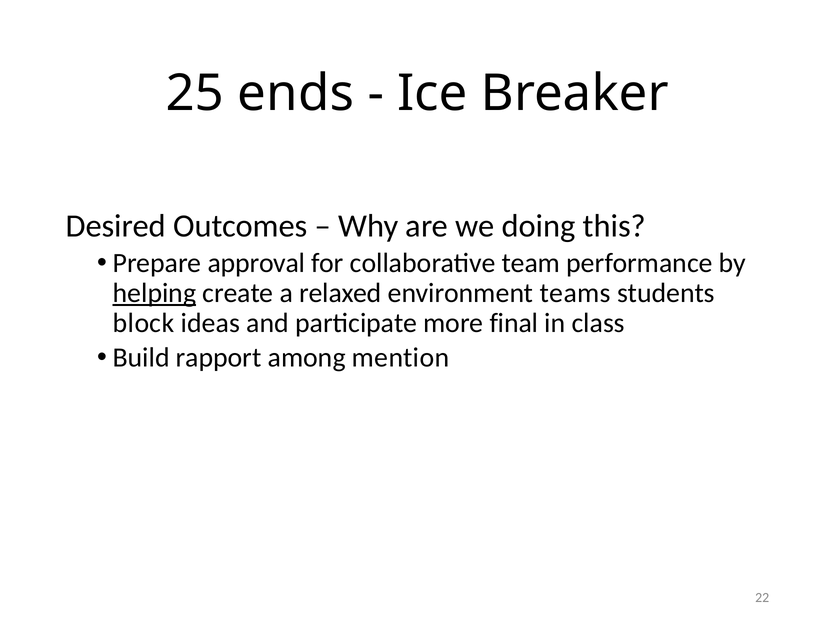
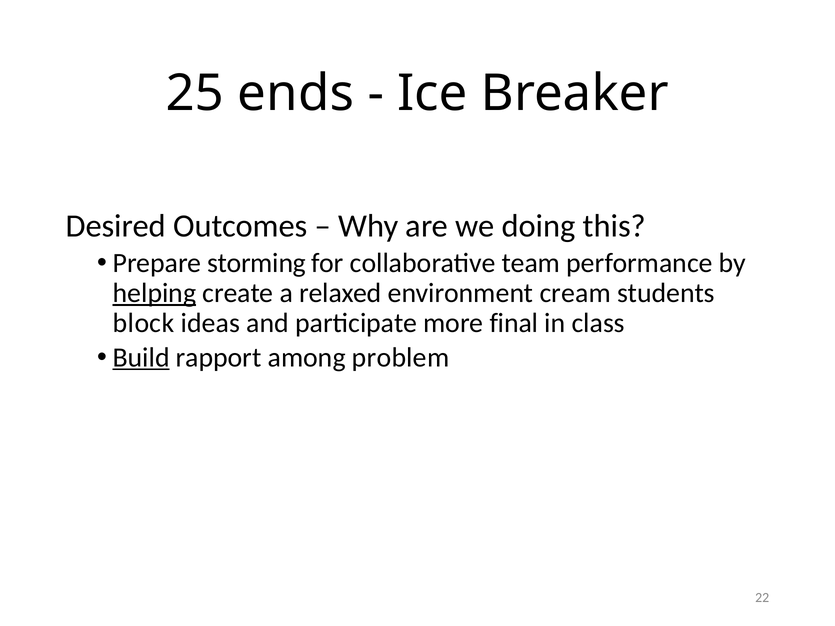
approval: approval -> storming (256, 263)
teams: teams -> cream (575, 293)
Build underline: none -> present (141, 358)
mention: mention -> problem (401, 358)
